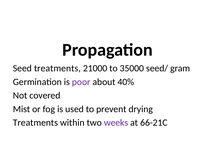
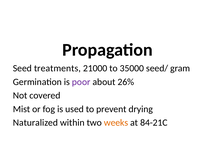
40%: 40% -> 26% (126, 82)
Treatments: Treatments -> Naturalized (35, 123)
weeks colour: purple -> orange (116, 123)
66-21C: 66-21C -> 84-21C (154, 123)
